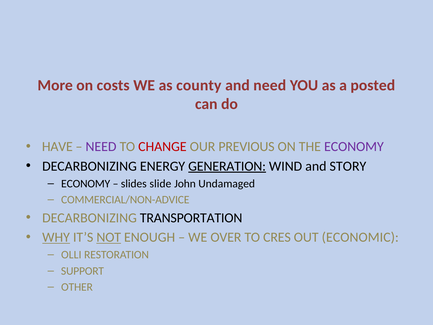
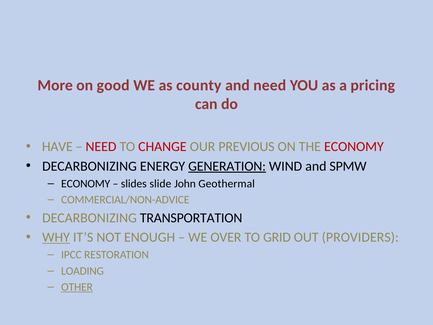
costs: costs -> good (113, 85)
posted: posted -> pricing (373, 85)
NEED colour: purple -> red (101, 147)
ECONOMY colour: purple -> red (354, 147)
STORY: STORY -> SPMW (348, 166)
Undamaged: Undamaged -> Geothermal (227, 183)
NOT underline: present -> none (109, 237)
CRES: CRES -> GRID (277, 237)
ECONOMIC: ECONOMIC -> PROVIDERS (360, 237)
OLLI: OLLI -> IPCC (71, 255)
SUPPORT: SUPPORT -> LOADING (82, 271)
OTHER underline: none -> present (77, 287)
